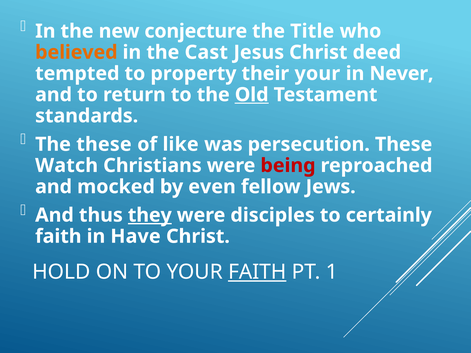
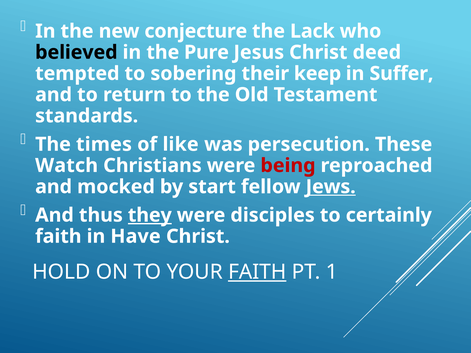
Title: Title -> Lack (312, 31)
believed colour: orange -> black (76, 52)
Cast: Cast -> Pure (206, 52)
property: property -> sobering (193, 74)
their your: your -> keep (318, 74)
Never: Never -> Suffer (401, 74)
Old underline: present -> none (252, 95)
The these: these -> times (104, 144)
even: even -> start (212, 187)
Jews underline: none -> present (331, 187)
